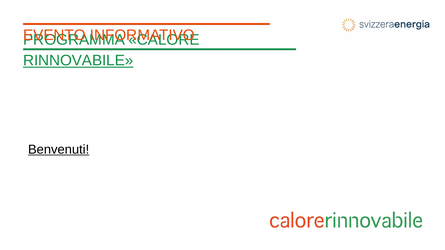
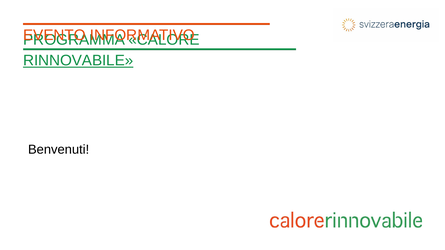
Benvenuti underline: present -> none (59, 150)
